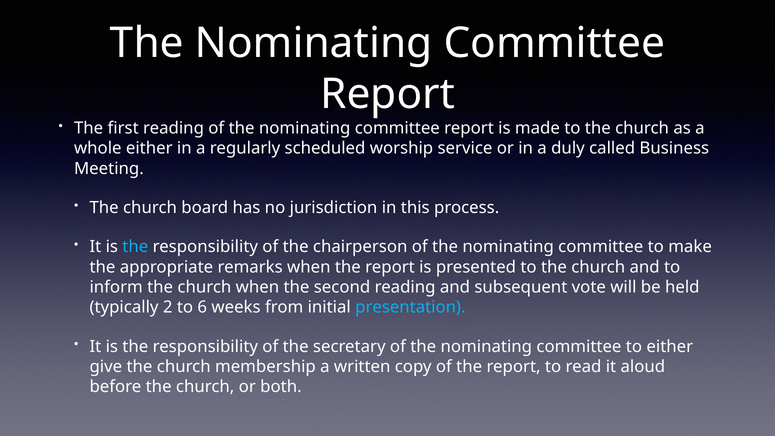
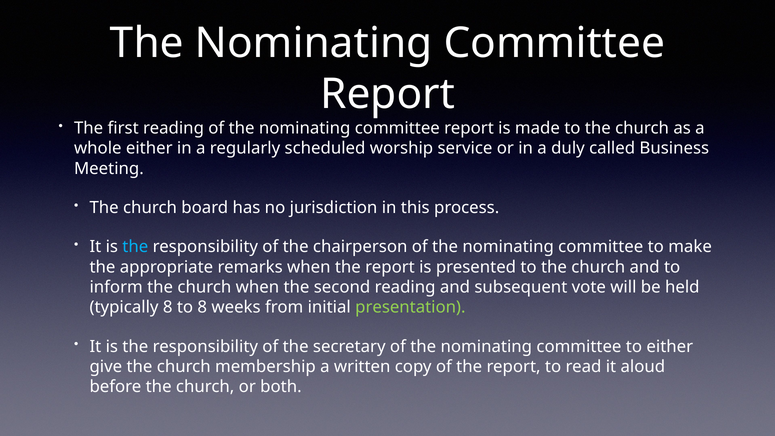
typically 2: 2 -> 8 (168, 307)
to 6: 6 -> 8 (202, 307)
presentation colour: light blue -> light green (410, 307)
